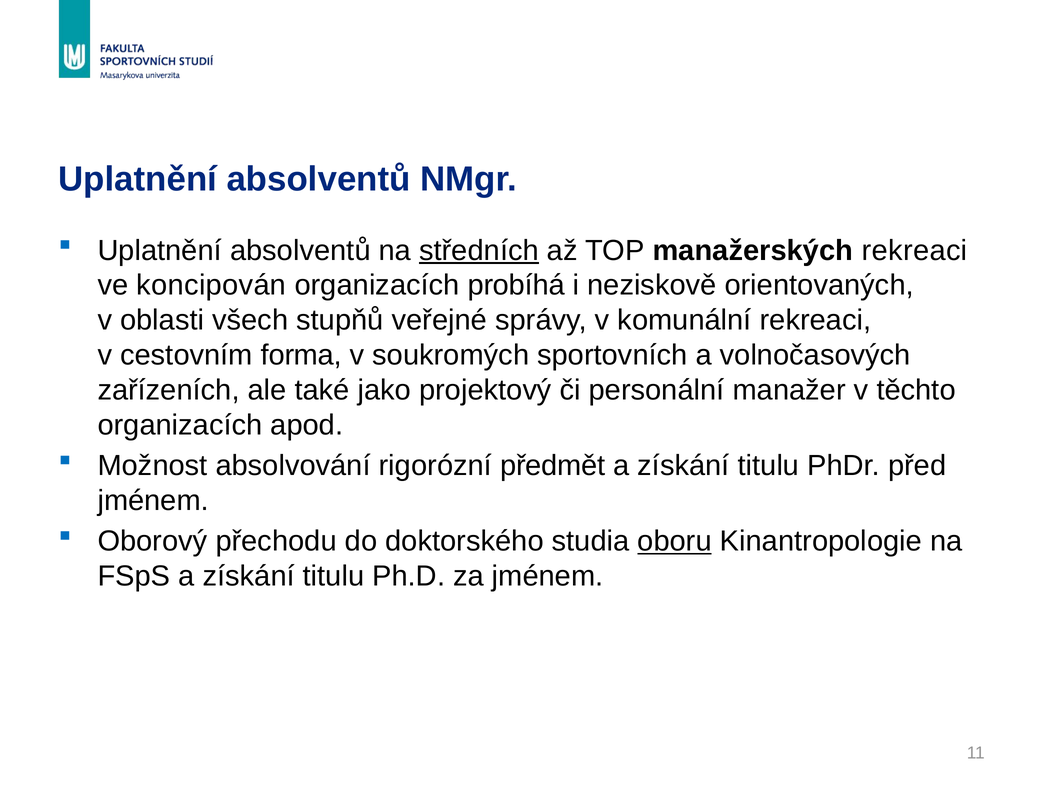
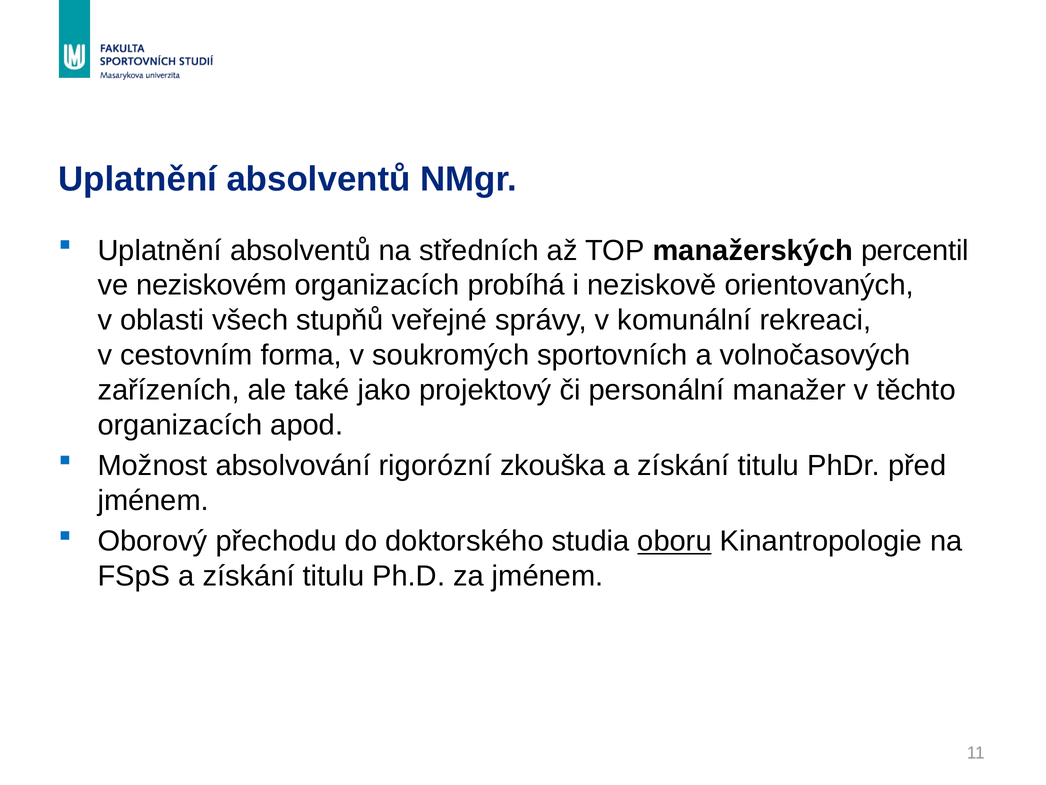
středních underline: present -> none (479, 250)
manažerských rekreaci: rekreaci -> percentil (915, 250)
koncipován: koncipován -> neziskovém (212, 285)
předmět: předmět -> zkouška (553, 465)
